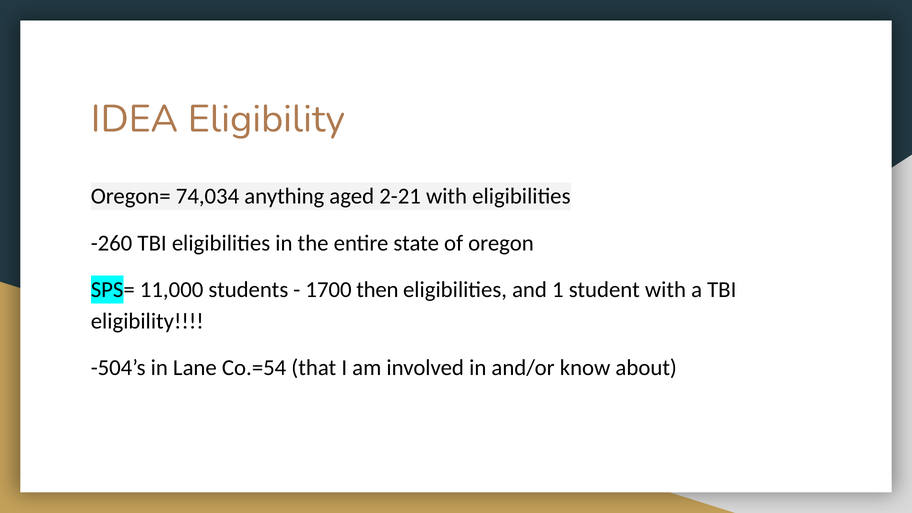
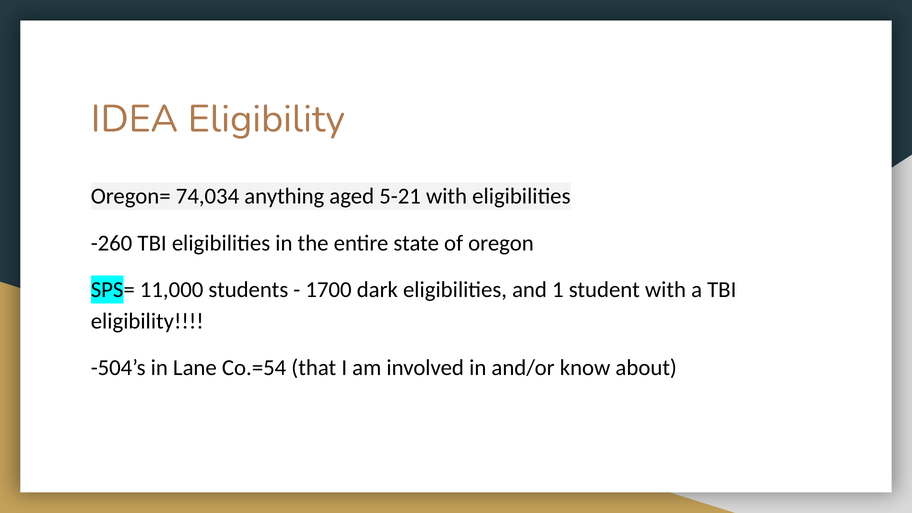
2-21: 2-21 -> 5-21 (400, 196)
then: then -> dark (377, 290)
